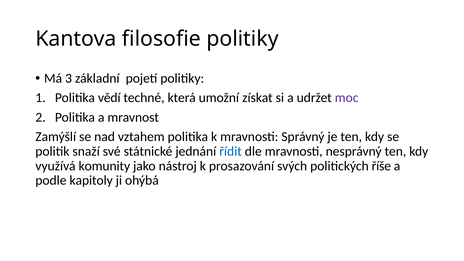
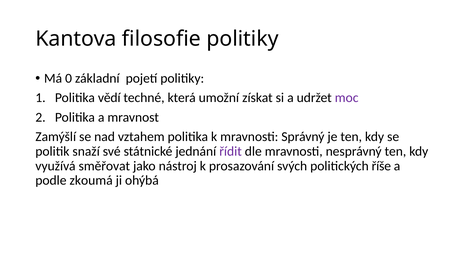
3: 3 -> 0 (69, 78)
řídit colour: blue -> purple (231, 151)
komunity: komunity -> směřovat (104, 166)
kapitoly: kapitoly -> zkoumá (91, 180)
